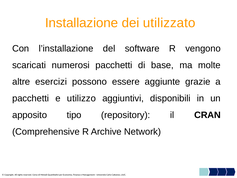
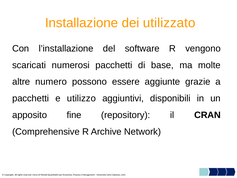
esercizi: esercizi -> numero (51, 82)
tipo: tipo -> fine (74, 115)
